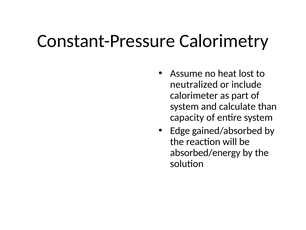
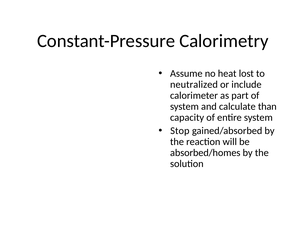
Edge: Edge -> Stop (180, 130)
absorbed/energy: absorbed/energy -> absorbed/homes (205, 152)
